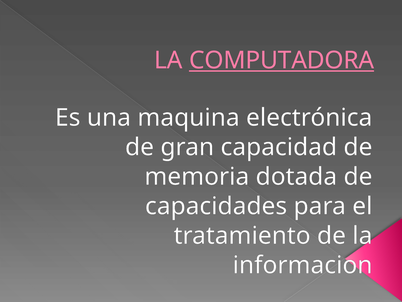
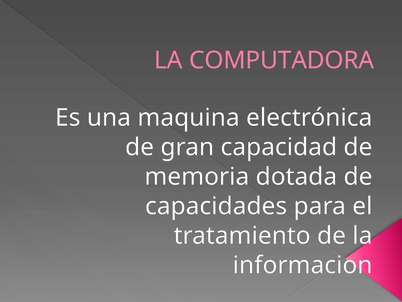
COMPUTADORA underline: present -> none (282, 60)
